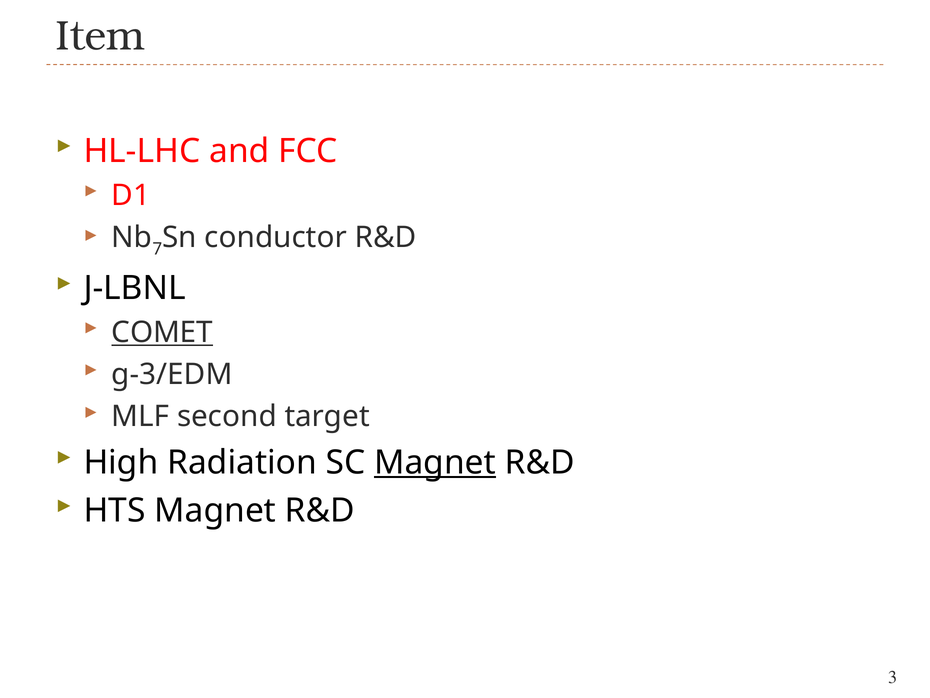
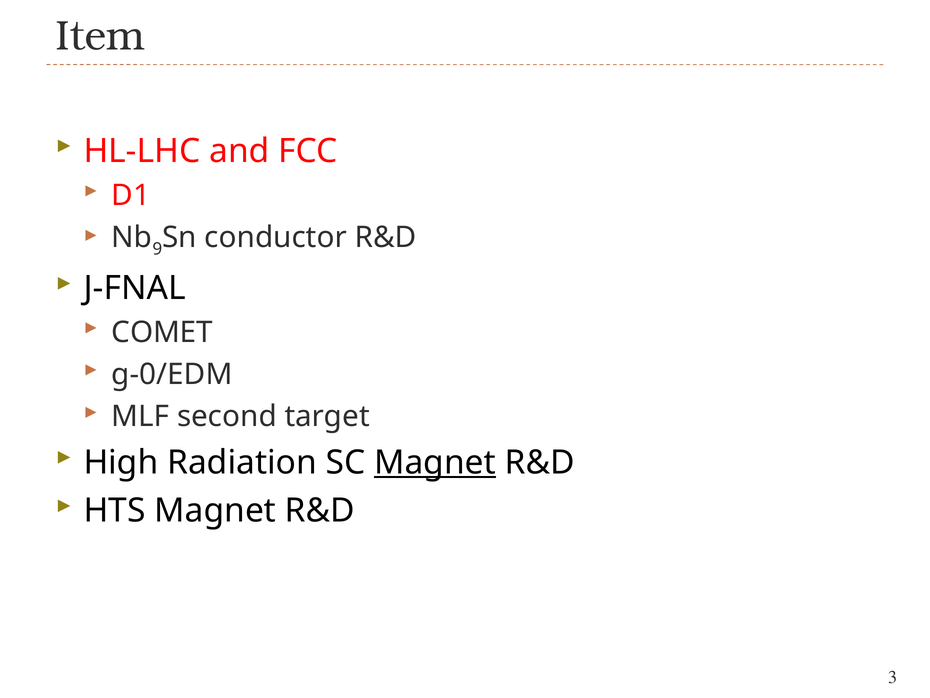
7: 7 -> 9 (157, 249)
J-LBNL: J-LBNL -> J-FNAL (135, 288)
COMET underline: present -> none (162, 332)
g-3/EDM: g-3/EDM -> g-0/EDM (172, 374)
